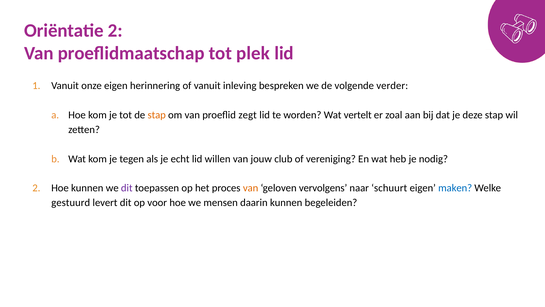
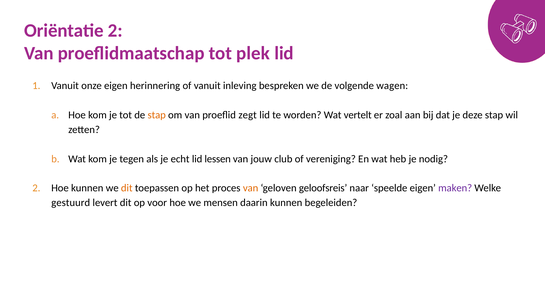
verder: verder -> wagen (392, 86)
willen: willen -> lessen (218, 159)
dit colour: purple -> orange (127, 188)
vervolgens: vervolgens -> geloofsreis (323, 188)
schuurt: schuurt -> speelde (389, 188)
maken colour: blue -> purple (455, 188)
